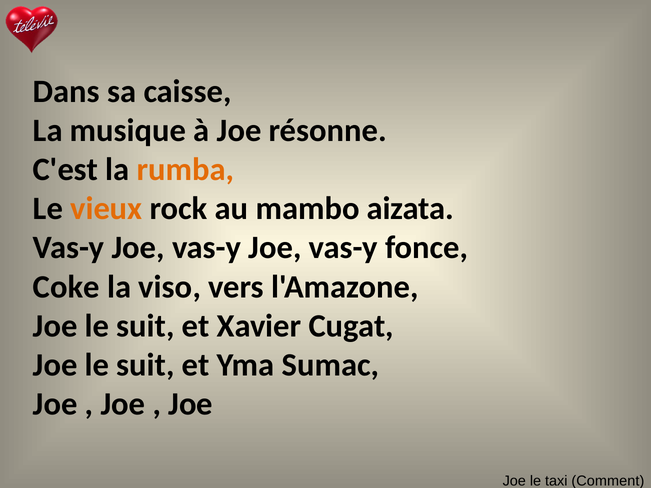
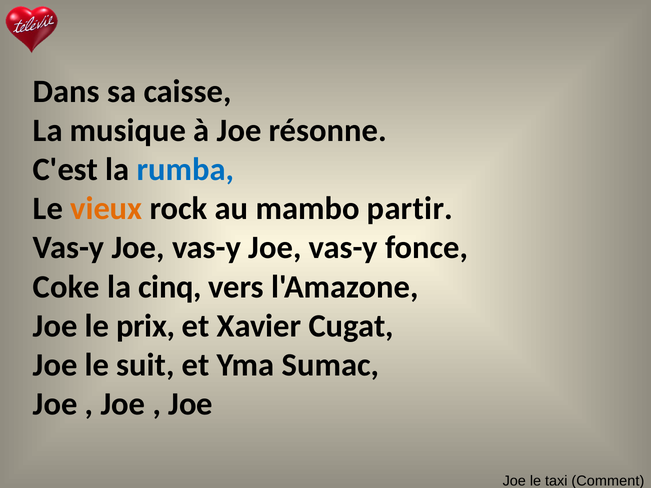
rumba colour: orange -> blue (185, 170)
aizata: aizata -> partir (410, 209)
viso: viso -> cinq (170, 287)
suit: suit -> prix (146, 326)
